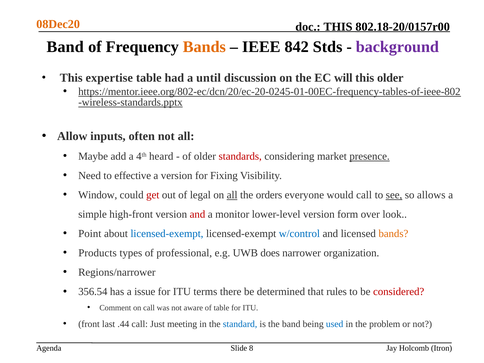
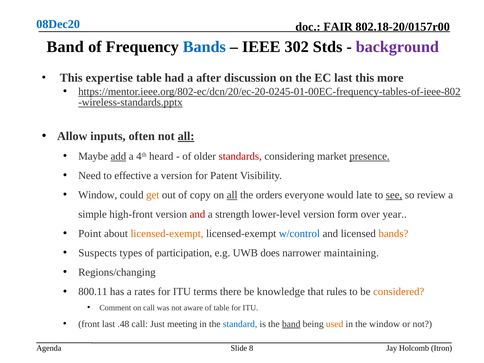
08Dec20 colour: orange -> blue (58, 24)
THIS: THIS -> FAIR (338, 27)
Bands colour: orange -> blue (204, 47)
842: 842 -> 302 (297, 47)
until: until -> after (209, 78)
EC will: will -> last (343, 78)
this older: older -> more (390, 78)
all underline: none -> present (186, 136)
add underline: none -> present (118, 156)
Fixing: Fixing -> Patent (224, 176)
get colour: red -> orange (153, 195)
legal: legal -> copy (200, 195)
would call: call -> late (364, 195)
allows: allows -> review (431, 195)
monitor: monitor -> strength (232, 214)
look: look -> year (395, 214)
licensed-exempt colour: blue -> orange (167, 234)
Products: Products -> Suspects (98, 253)
professional: professional -> participation (184, 253)
organization: organization -> maintaining (351, 253)
Regions/narrower: Regions/narrower -> Regions/changing (117, 272)
356.54: 356.54 -> 800.11 (93, 292)
issue: issue -> rates (145, 292)
determined: determined -> knowledge (281, 292)
considered colour: red -> orange (399, 292)
.44: .44 -> .48 (123, 324)
band underline: none -> present (291, 324)
used colour: blue -> orange (335, 324)
the problem: problem -> window (385, 324)
